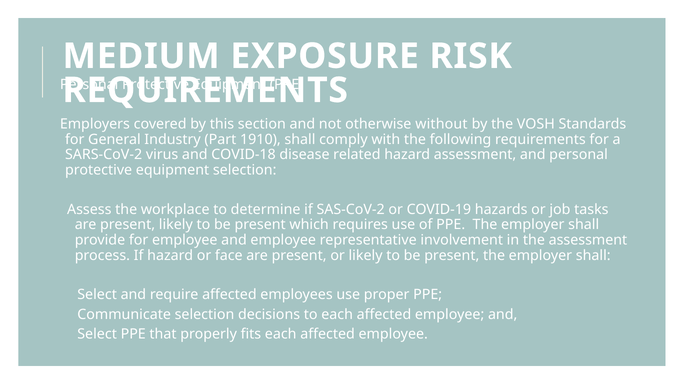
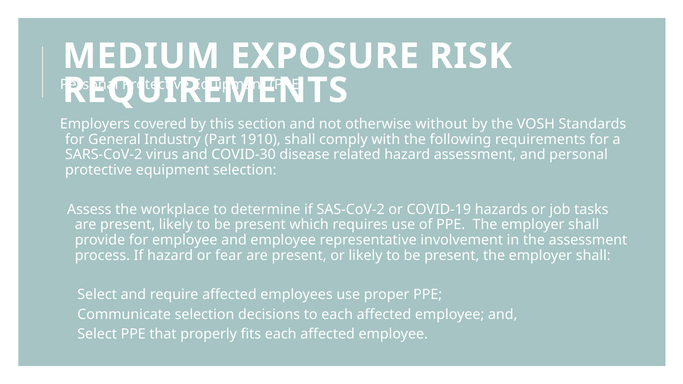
COVID-18: COVID-18 -> COVID-30 (243, 155)
face: face -> fear (229, 256)
